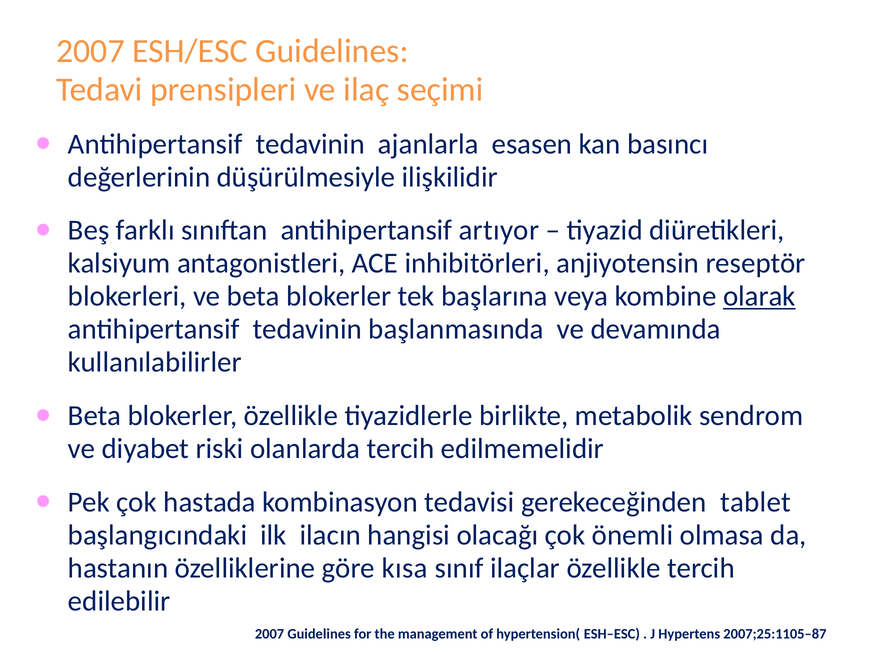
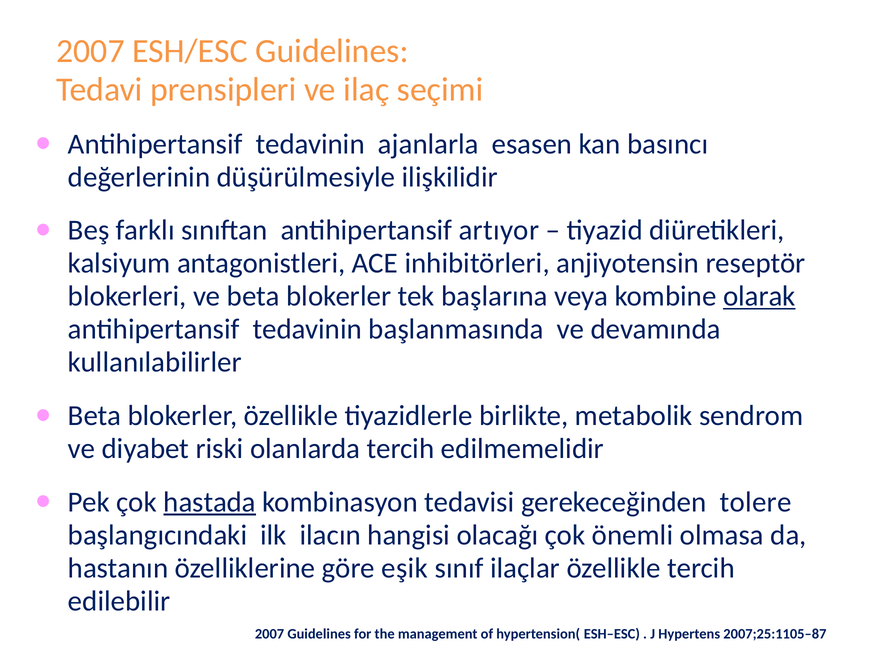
hastada underline: none -> present (210, 502)
tablet: tablet -> tolere (756, 502)
kısa: kısa -> eşik (405, 568)
